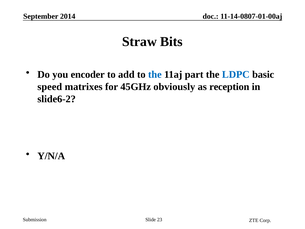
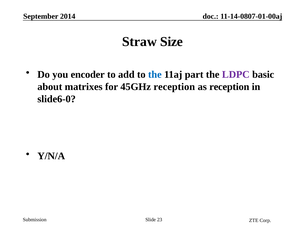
Bits: Bits -> Size (172, 42)
LDPC colour: blue -> purple (236, 74)
speed: speed -> about (50, 87)
45GHz obviously: obviously -> reception (174, 87)
slide6-2: slide6-2 -> slide6-0 (57, 99)
